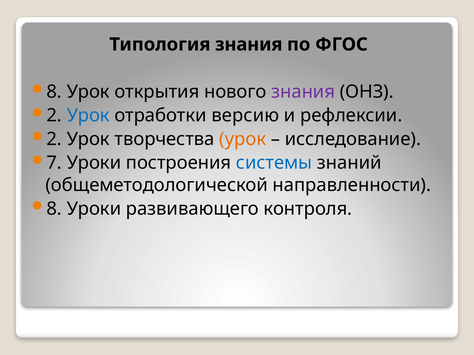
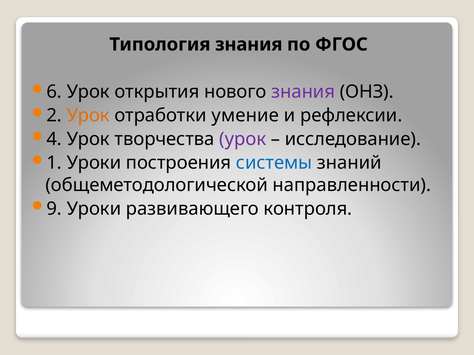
8: 8 -> 6 (54, 92)
Урок colour: blue -> orange (88, 116)
версию: версию -> умение (245, 116)
2: 2 -> 4 (54, 139)
урок colour: orange -> purple (243, 139)
7: 7 -> 1 (54, 163)
8: 8 -> 9 (54, 209)
